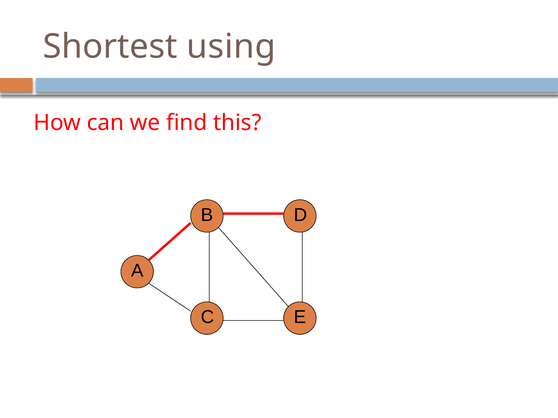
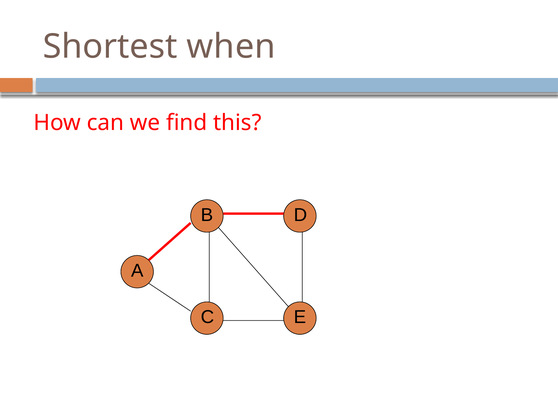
using: using -> when (231, 47)
